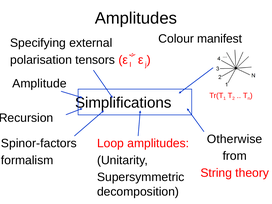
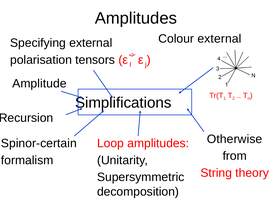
Colour manifest: manifest -> external (219, 39)
Spinor-factors: Spinor-factors -> Spinor-certain (39, 143)
